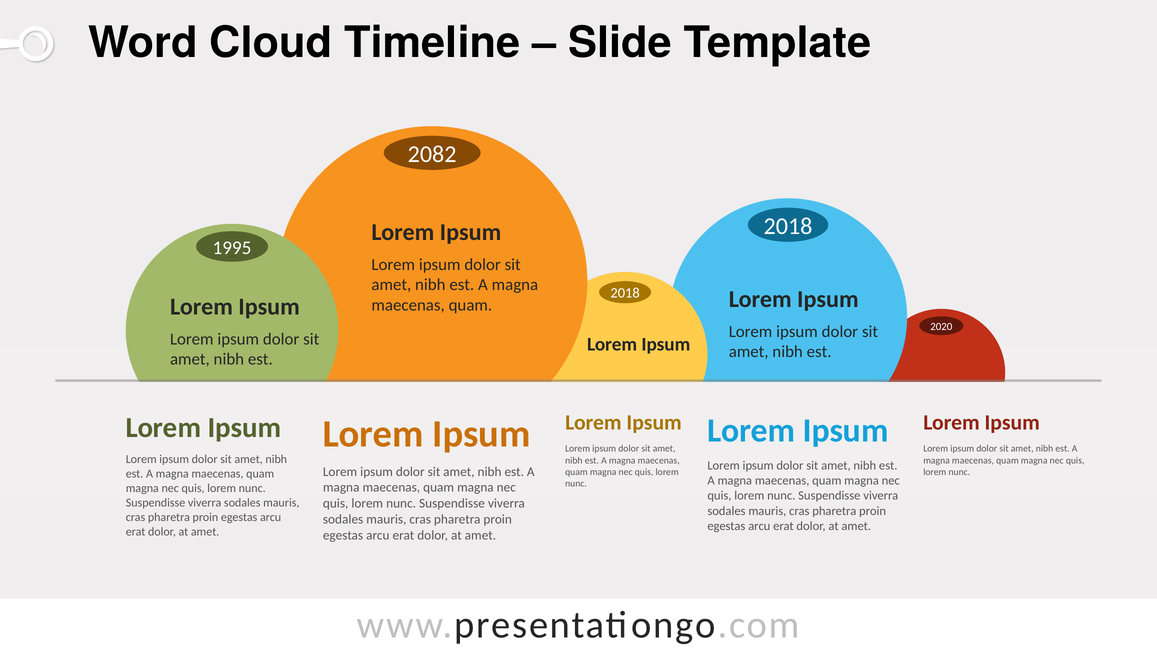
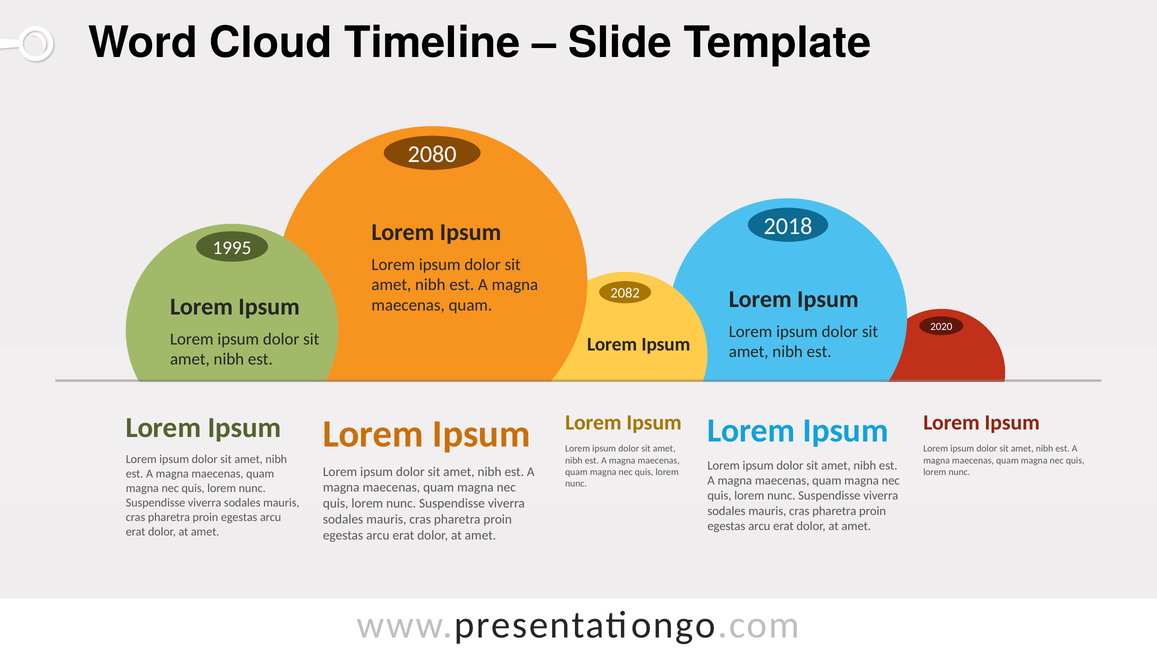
2082: 2082 -> 2080 (432, 154)
2018: 2018 -> 2082 (625, 293)
